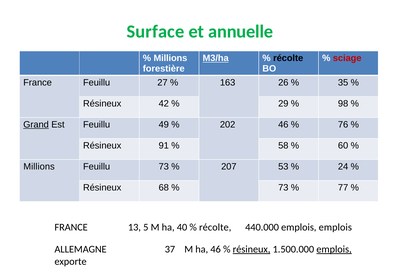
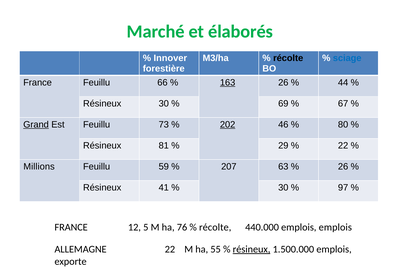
Surface: Surface -> Marché (156, 31)
annuelle: annuelle -> élaborés (241, 31)
Millions: Millions -> Innover (170, 58)
M3/ha underline: present -> none (216, 58)
sciage colour: red -> blue (347, 58)
27: 27 -> 66 (162, 82)
163 underline: none -> present (228, 82)
35: 35 -> 44 (343, 82)
Résineux 42: 42 -> 30 (164, 103)
29: 29 -> 69 (283, 103)
98: 98 -> 67 (343, 103)
49: 49 -> 73 (164, 124)
202 underline: none -> present (228, 124)
76: 76 -> 80 (343, 124)
91: 91 -> 81 (164, 145)
58: 58 -> 29 (283, 145)
60: 60 -> 22 (343, 145)
Feuillu 73: 73 -> 59 (164, 166)
53: 53 -> 63 (283, 166)
24: 24 -> 26 (343, 166)
68: 68 -> 41 (164, 187)
73: 73 -> 30 (283, 187)
77: 77 -> 97 (343, 187)
13: 13 -> 12 (134, 227)
40: 40 -> 76 (182, 227)
ALLEMAGNE 37: 37 -> 22 (170, 249)
ha 46: 46 -> 55 (216, 249)
emplois underline: present -> none (334, 249)
